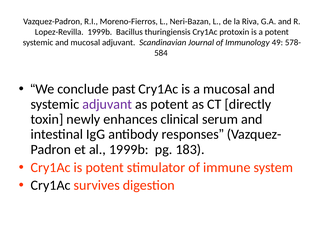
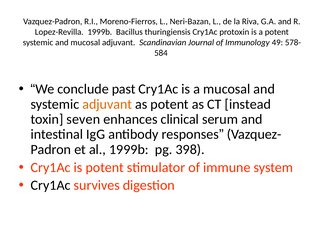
adjuvant colour: purple -> orange (107, 104)
directly: directly -> instead (248, 104)
newly: newly -> seven (83, 119)
183: 183 -> 398 (190, 150)
